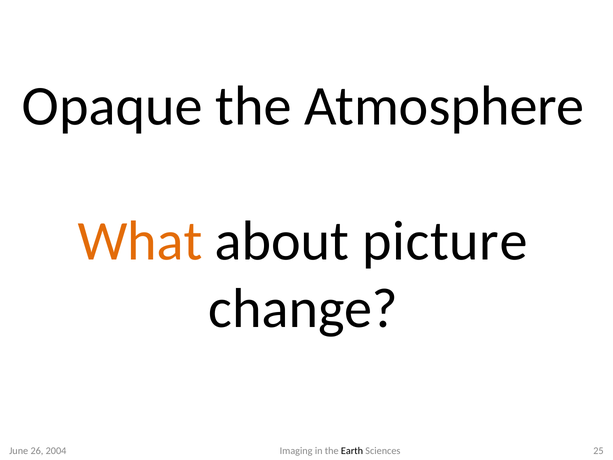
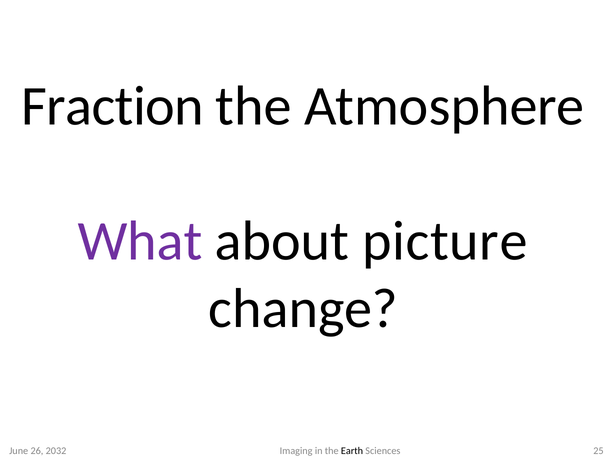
Opaque: Opaque -> Fraction (113, 106)
What colour: orange -> purple (140, 241)
2004: 2004 -> 2032 (56, 450)
